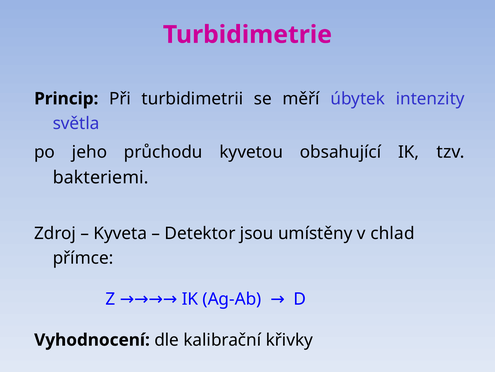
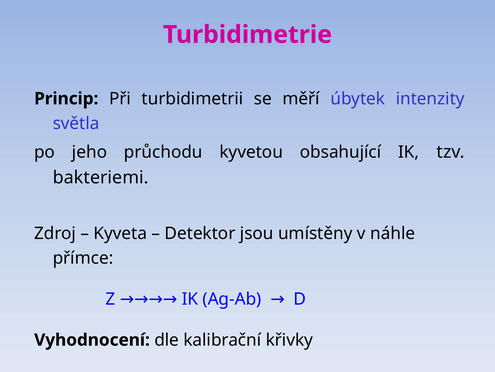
chlad: chlad -> náhle (393, 233)
